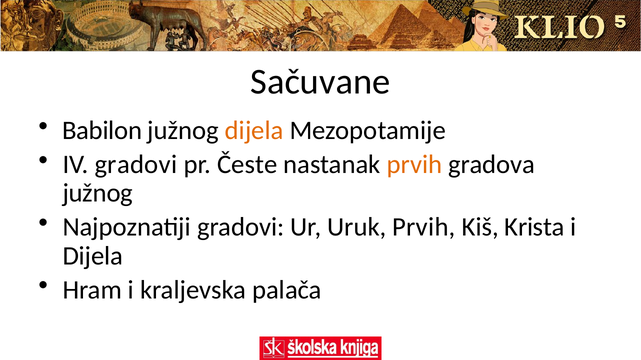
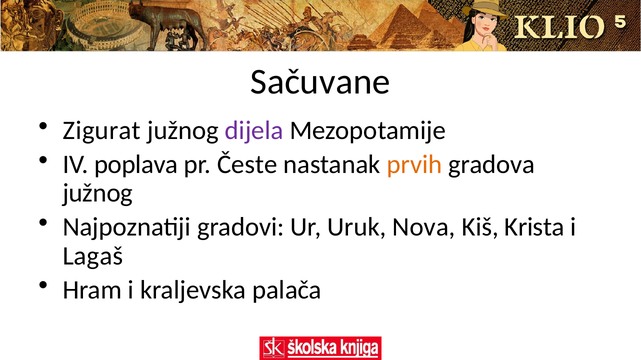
Babilon: Babilon -> Zigurat (102, 131)
dijela colour: orange -> purple (254, 131)
IV gradovi: gradovi -> poplava (136, 165)
Uruk Prvih: Prvih -> Nova (424, 227)
Dijela: Dijela -> Lagaš (93, 256)
